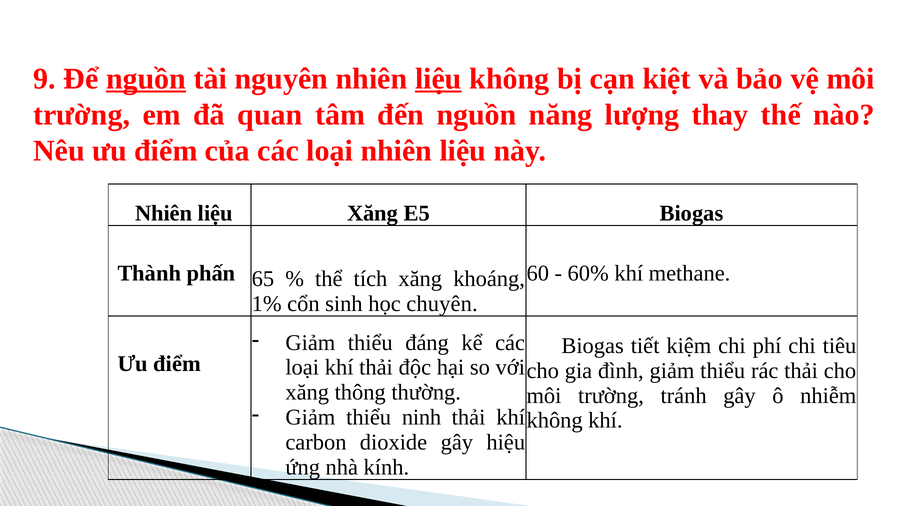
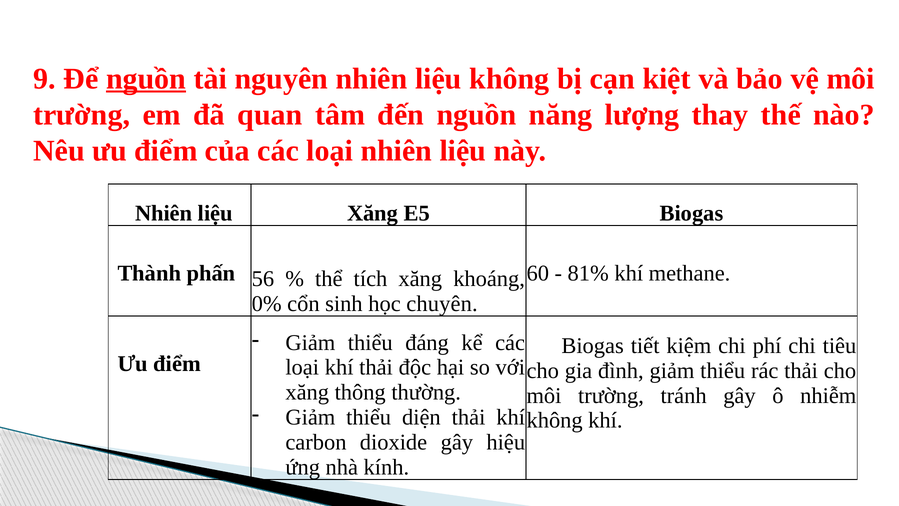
liệu underline: present -> none (438, 79)
65: 65 -> 56 (263, 279)
60%: 60% -> 81% (588, 273)
1%: 1% -> 0% (267, 304)
ninh: ninh -> diện (421, 417)
